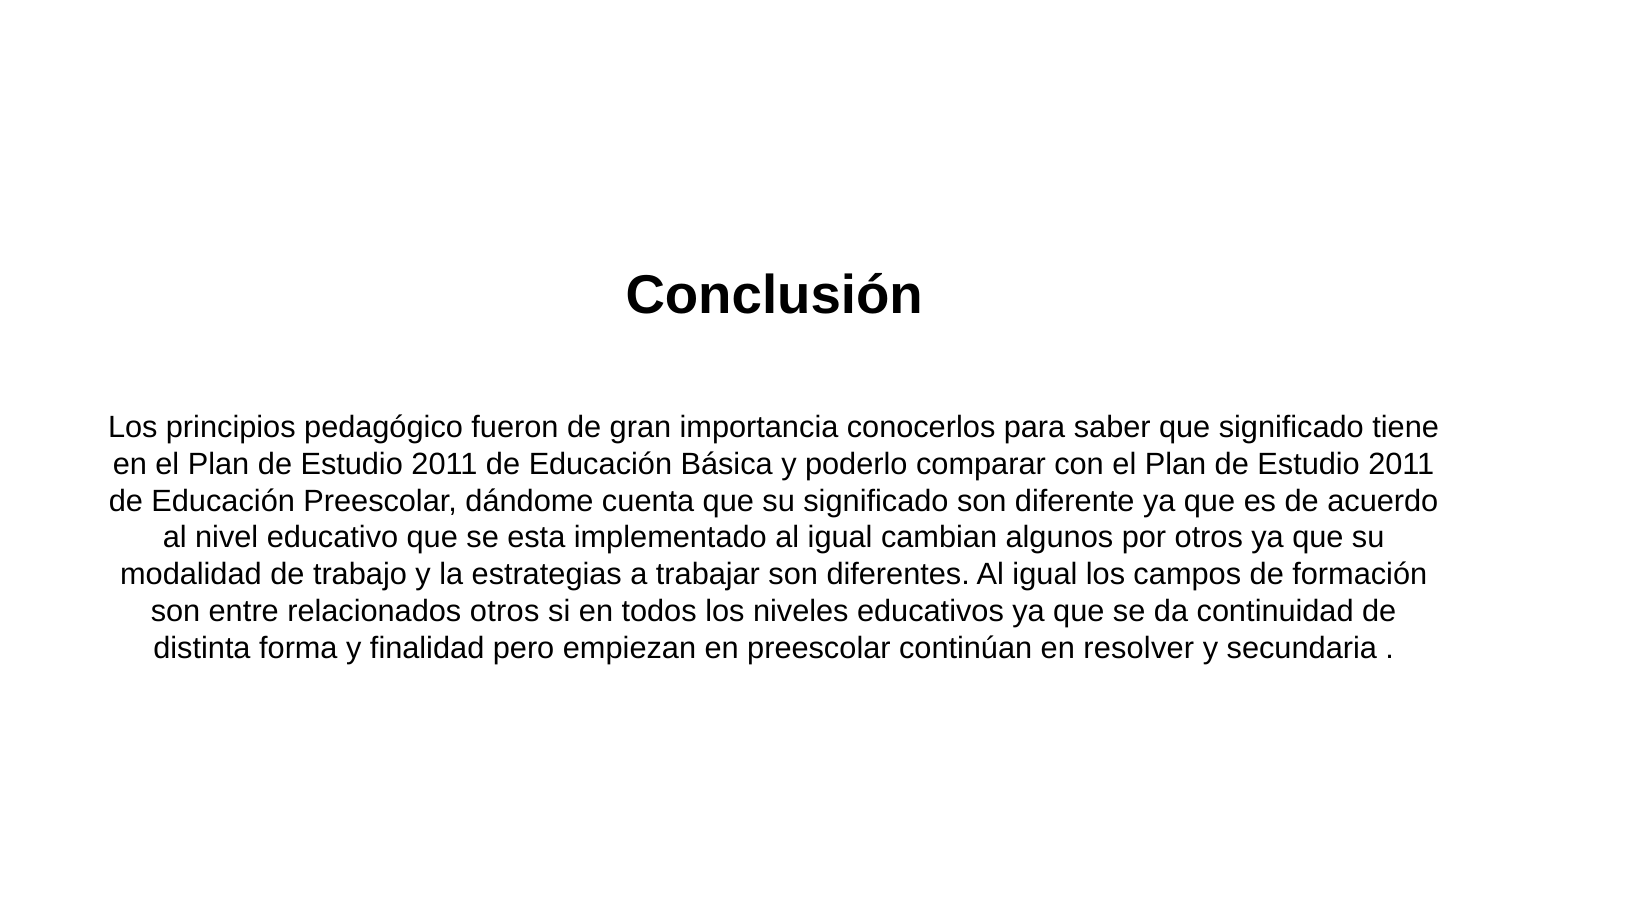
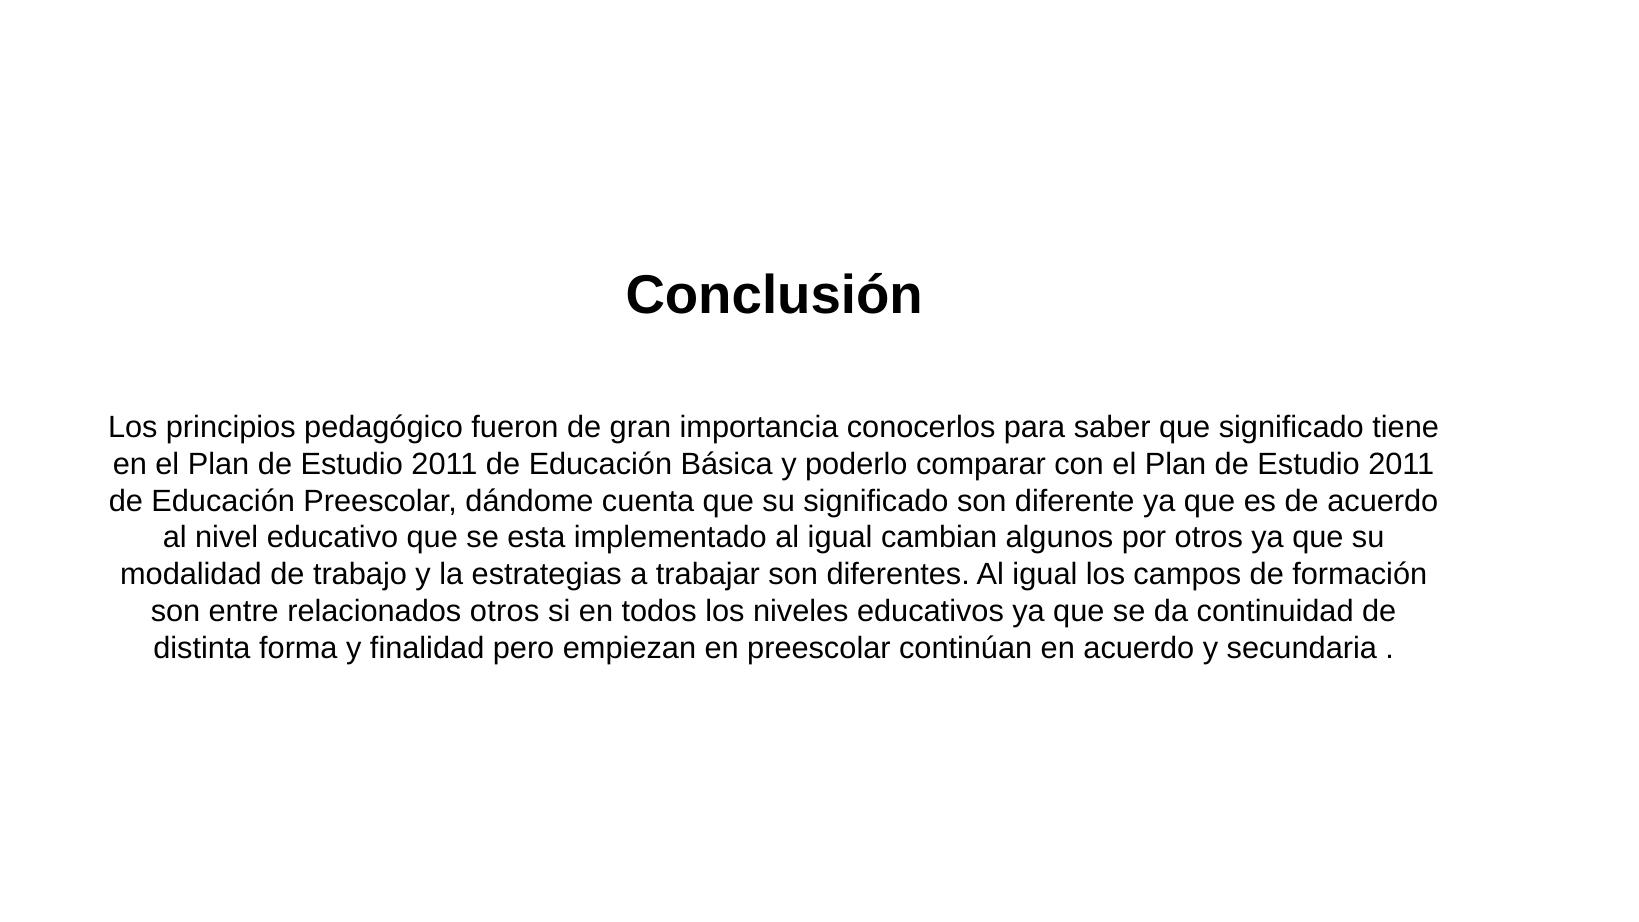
en resolver: resolver -> acuerdo (1139, 648)
